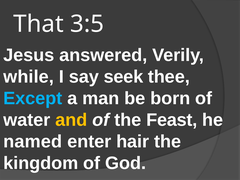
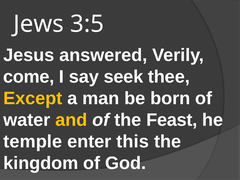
That: That -> Jews (39, 24)
while: while -> come (29, 77)
Except colour: light blue -> yellow (33, 98)
named: named -> temple (33, 142)
hair: hair -> this (133, 142)
